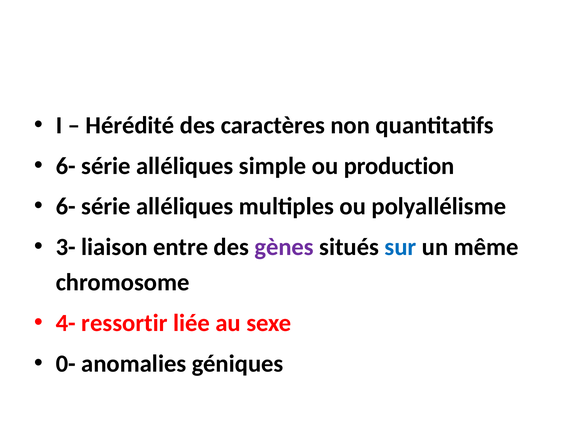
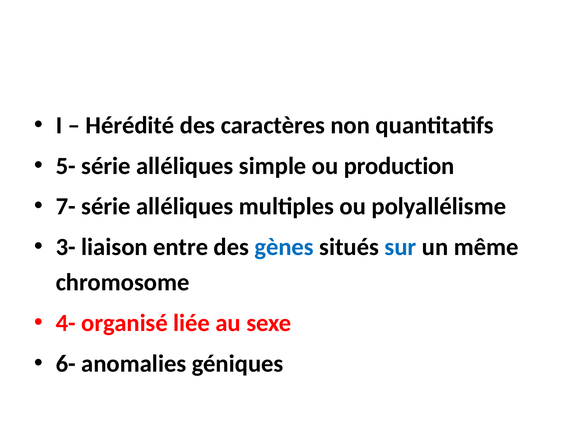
6-: 6- -> 5- (66, 166)
6-: 6- -> 7- (66, 206)
gènes colour: purple -> blue (284, 247)
ressortir: ressortir -> organisé (125, 323)
0-: 0- -> 6- (66, 364)
